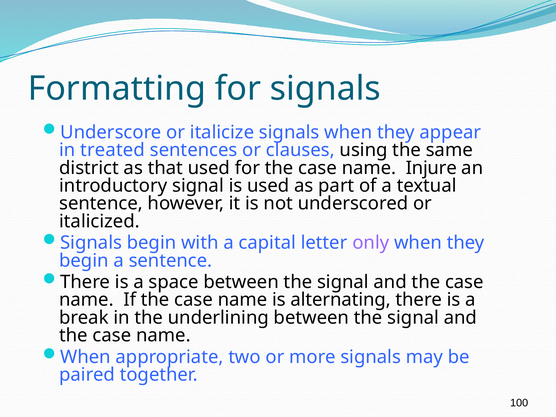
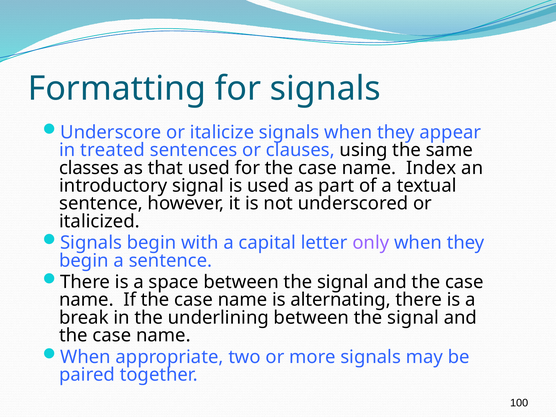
district: district -> classes (89, 168)
Injure: Injure -> Index (431, 168)
